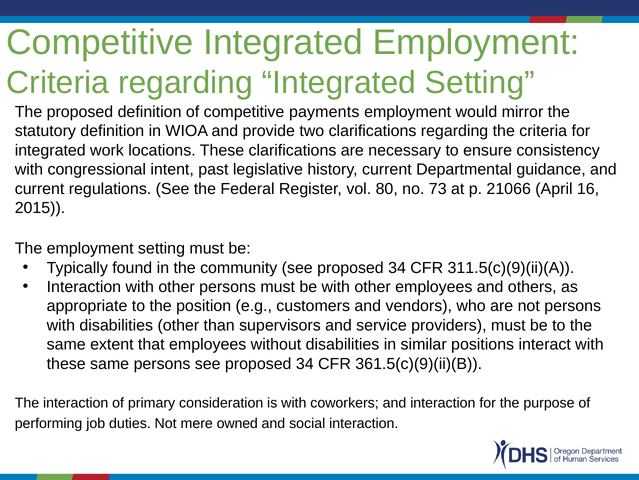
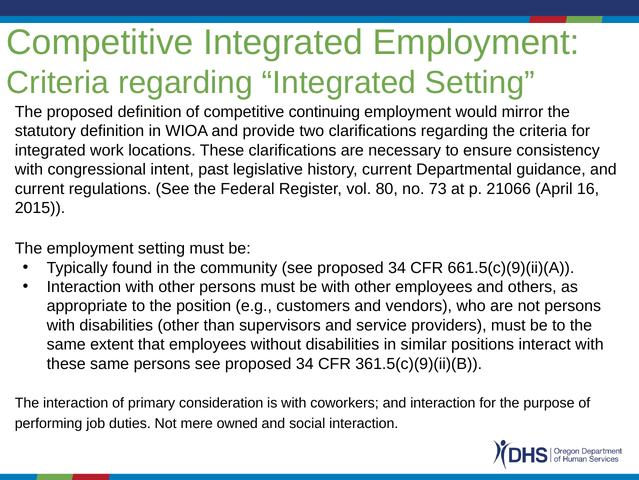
payments: payments -> continuing (324, 112)
311.5(c)(9)(ii)(A: 311.5(c)(9)(ii)(A -> 661.5(c)(9)(ii)(A (511, 267)
